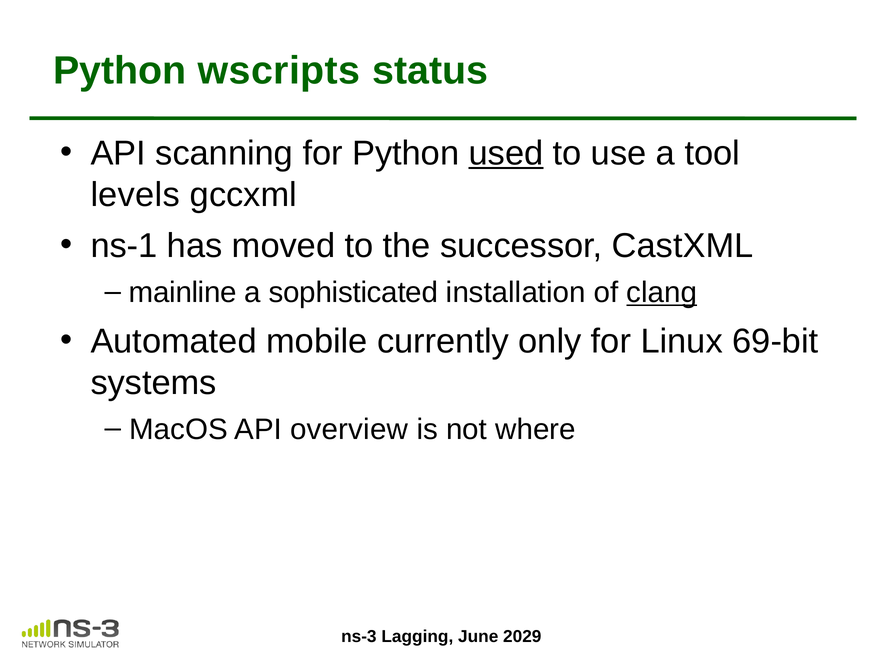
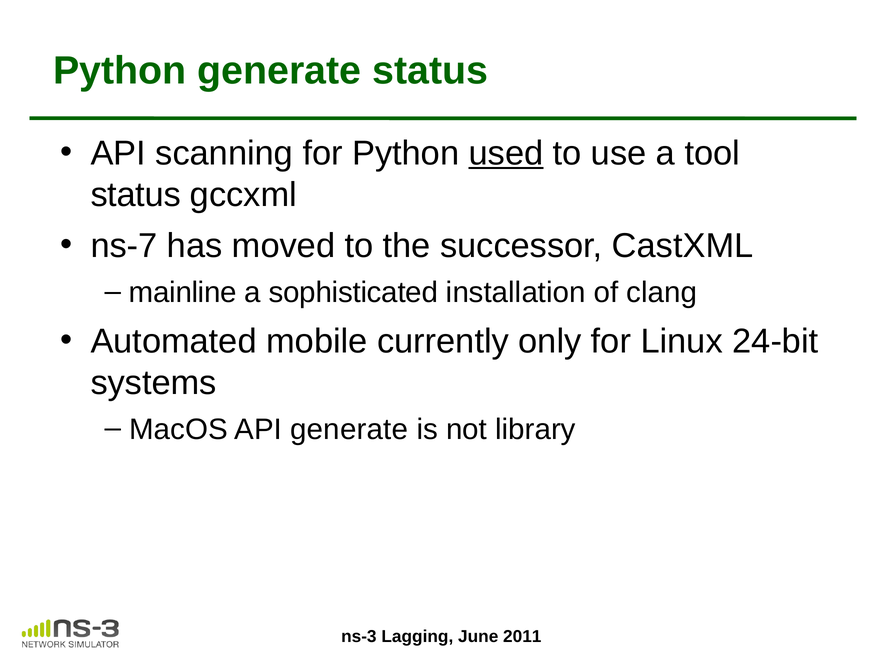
Python wscripts: wscripts -> generate (279, 71)
levels: levels -> status (136, 195)
ns-1: ns-1 -> ns-7 (124, 246)
clang underline: present -> none (662, 292)
69-bit: 69-bit -> 24-bit (775, 341)
API overview: overview -> generate (349, 429)
where: where -> library (536, 429)
2029: 2029 -> 2011 (522, 636)
